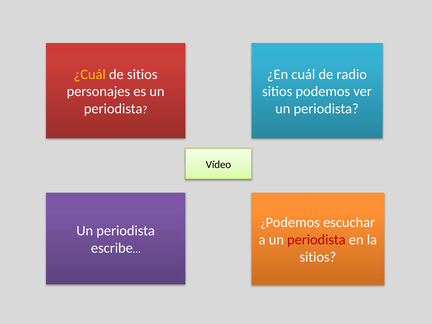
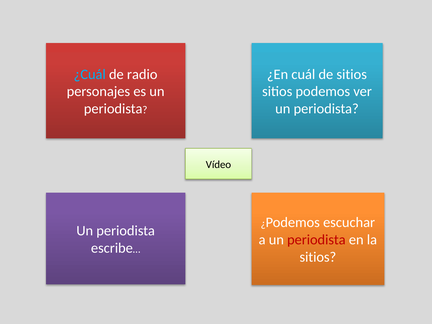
¿Cuál colour: yellow -> light blue (90, 74)
de sitios: sitios -> radio (142, 74)
de radio: radio -> sitios (352, 74)
